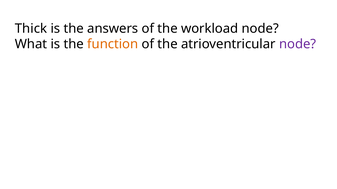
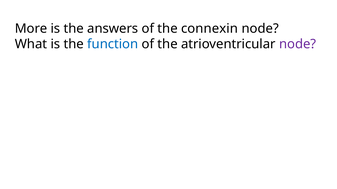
Thick: Thick -> More (31, 29)
workload: workload -> connexin (210, 29)
function colour: orange -> blue (113, 44)
